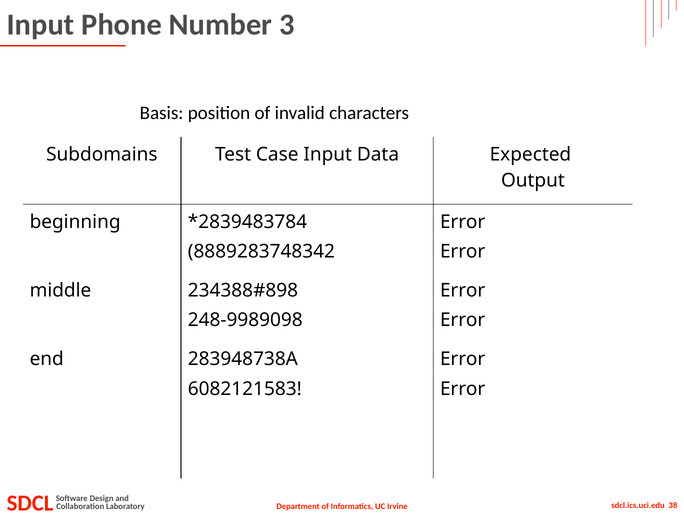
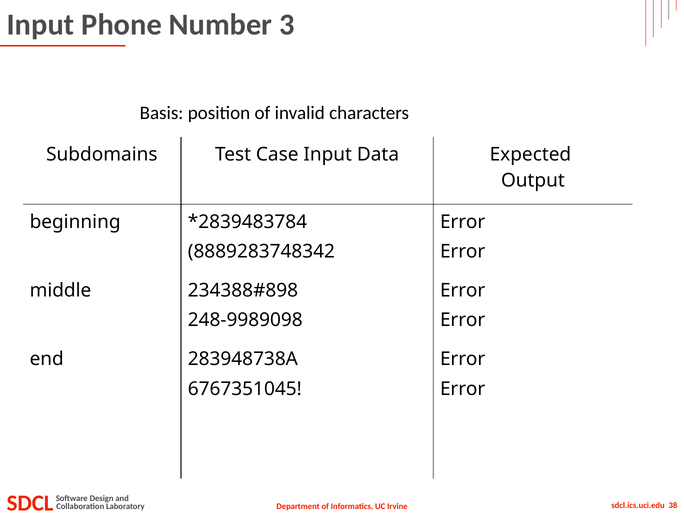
6082121583: 6082121583 -> 6767351045 (245, 389)
